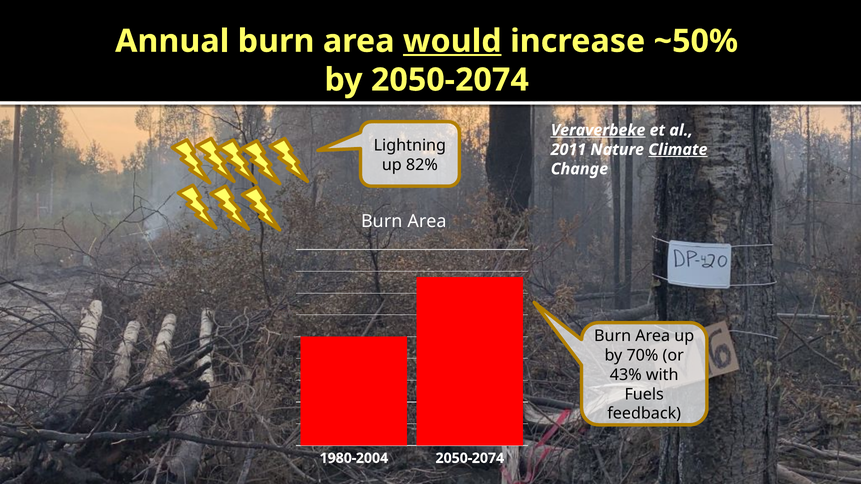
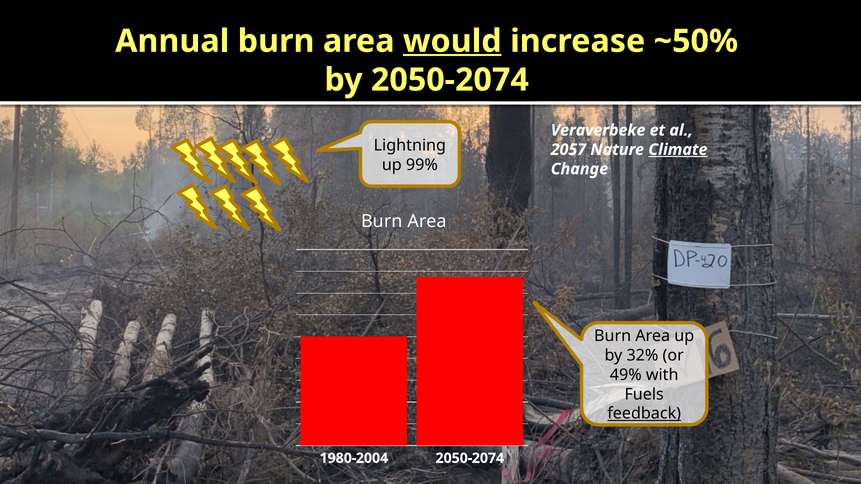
Veraverbeke underline: present -> none (598, 130)
2011: 2011 -> 2057 (568, 150)
82%: 82% -> 99% (422, 165)
70%: 70% -> 32% (642, 356)
43%: 43% -> 49% (626, 375)
feedback underline: none -> present (644, 414)
